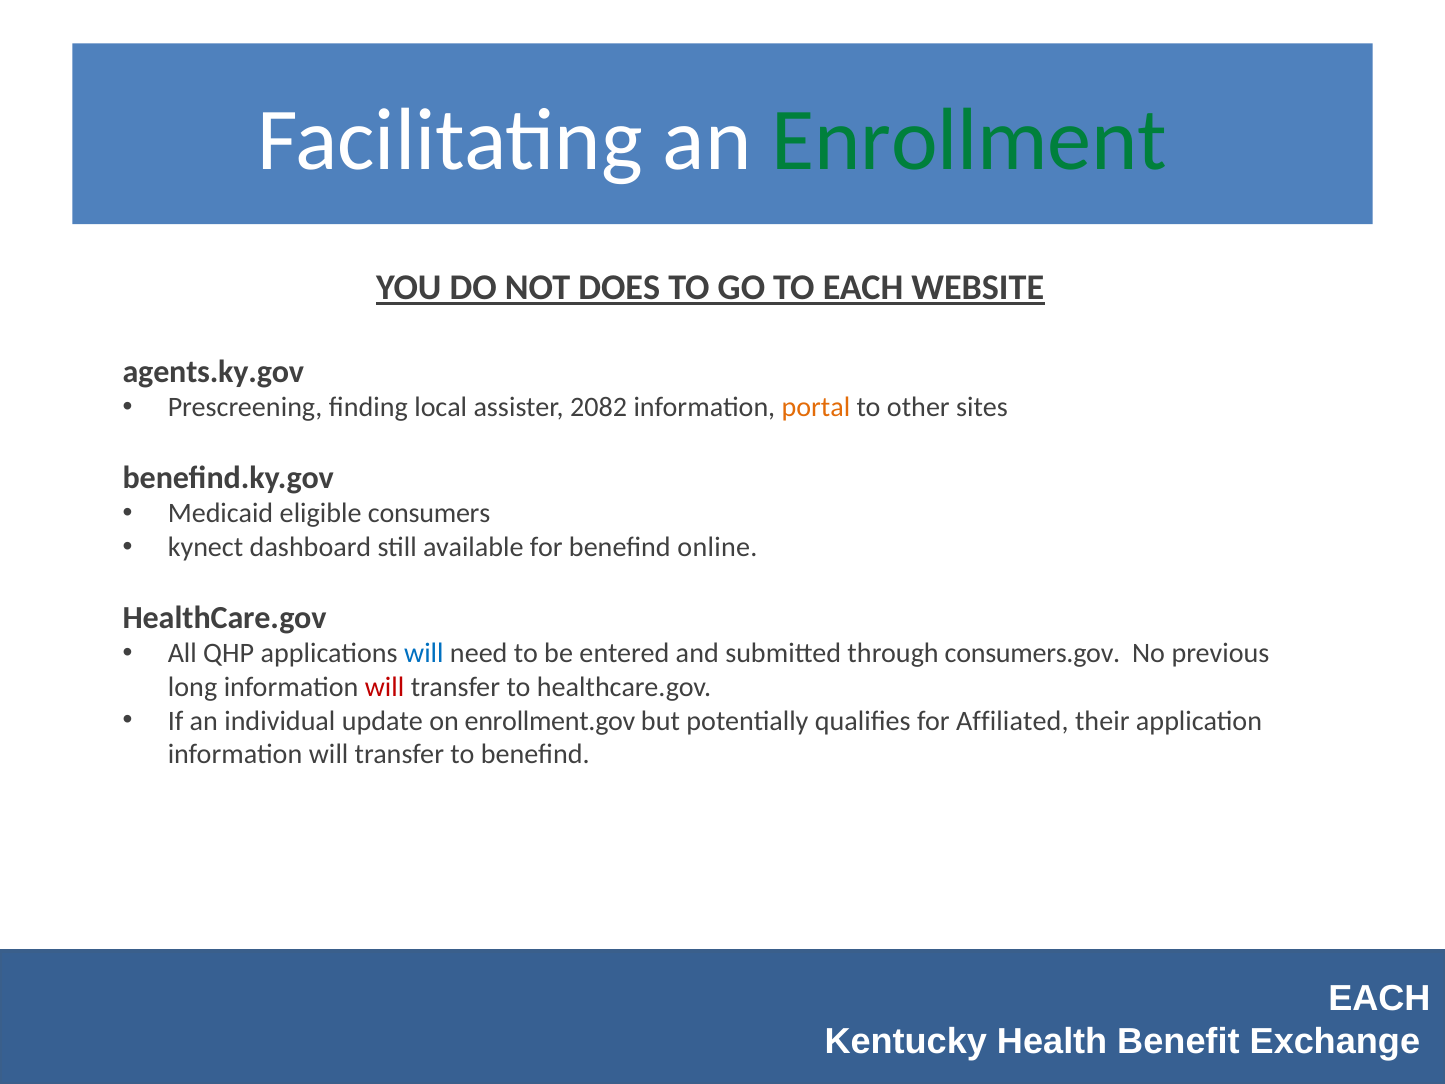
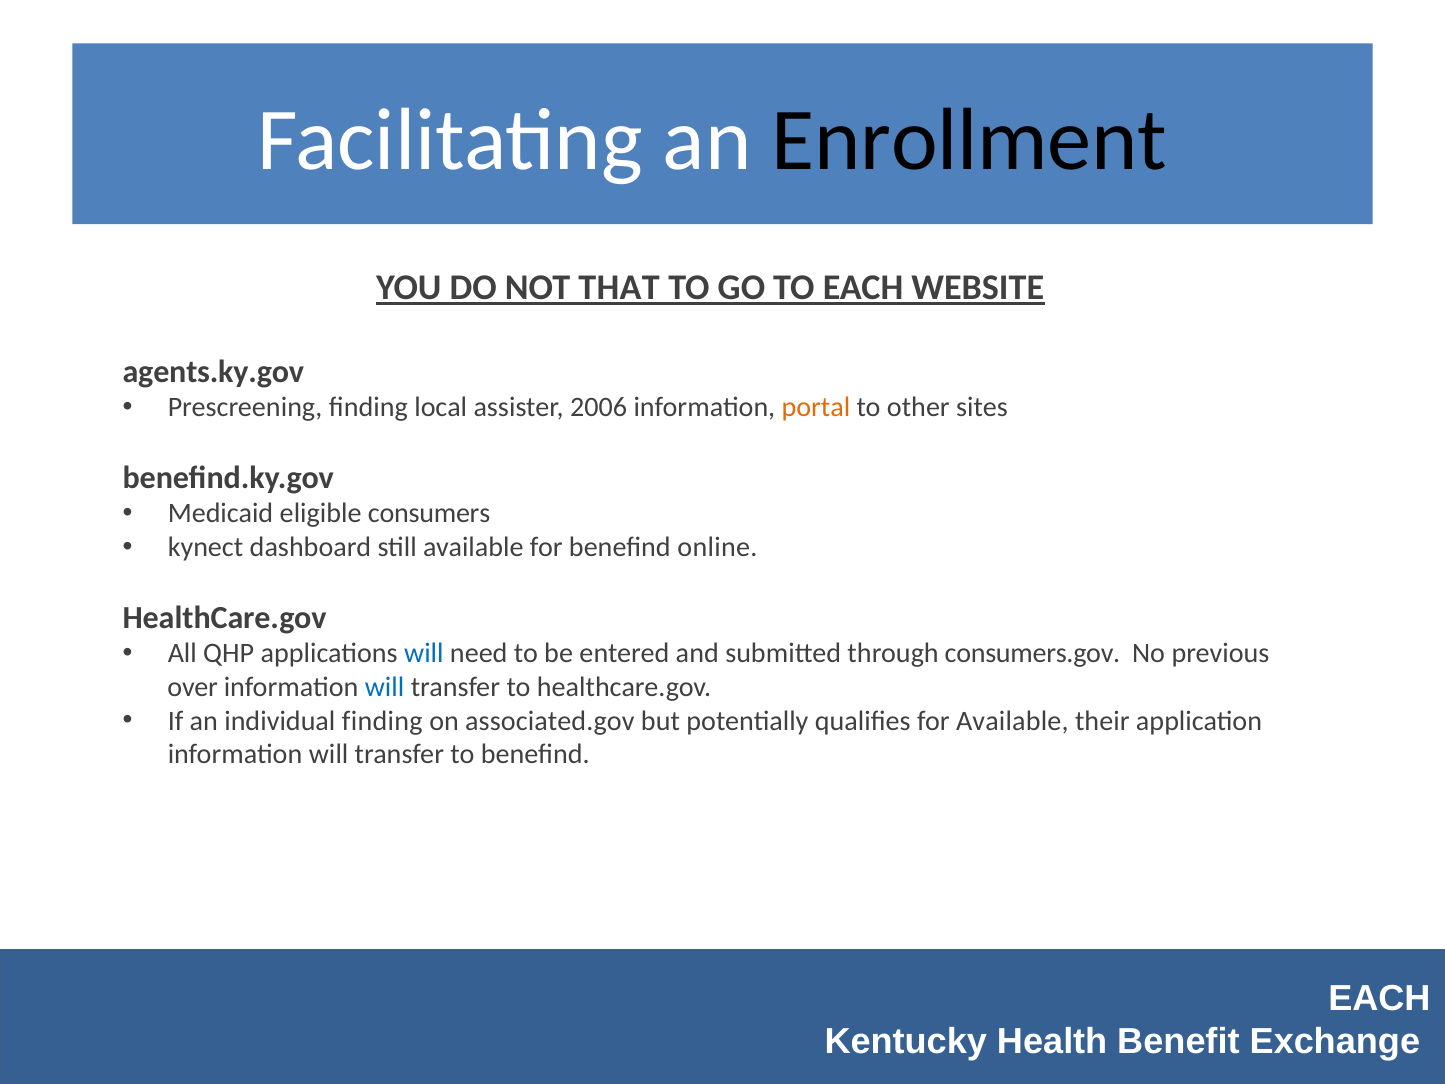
Enrollment colour: green -> black (969, 140)
DOES: DOES -> THAT (619, 288)
2082: 2082 -> 2006 (599, 407)
long: long -> over (193, 687)
will colour: red -> blue (385, 687)
individual update: update -> finding (382, 721)
enrollment.gov: enrollment.gov -> associated.gov (550, 721)
for Affiliated: Affiliated -> Available (1012, 721)
